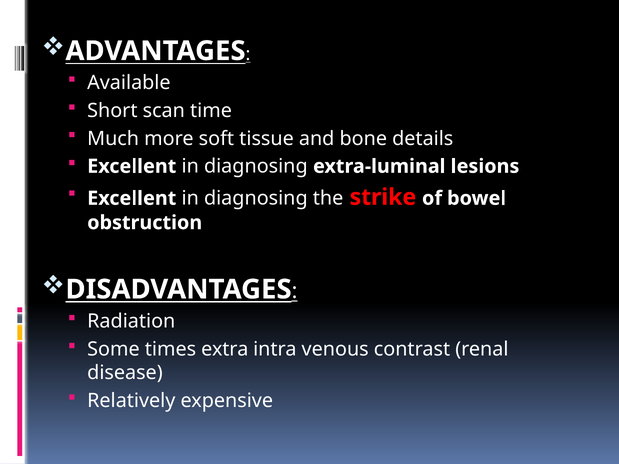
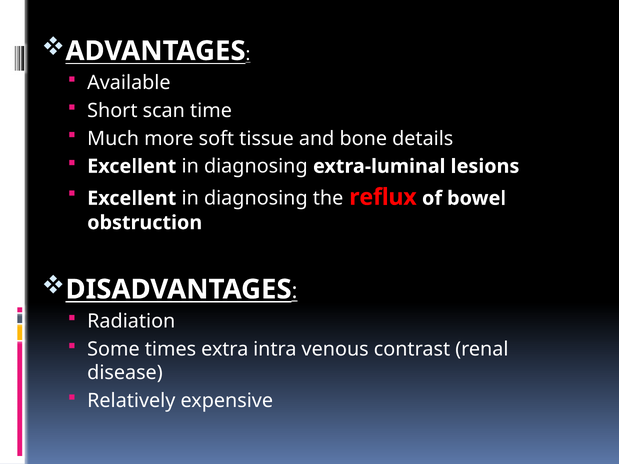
strike: strike -> reflux (383, 197)
